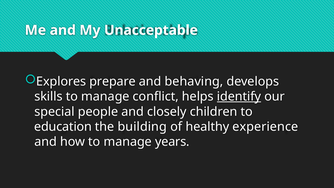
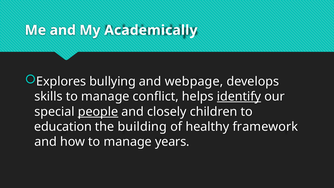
Unacceptable: Unacceptable -> Academically (151, 30)
prepare: prepare -> bullying (113, 81)
behaving: behaving -> webpage (194, 81)
people underline: none -> present (98, 112)
experience: experience -> framework (265, 127)
